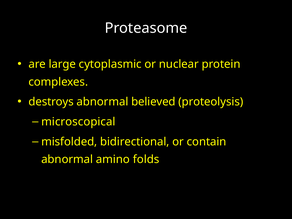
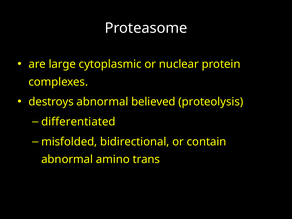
microscopical: microscopical -> differentiated (78, 122)
folds: folds -> trans (146, 159)
